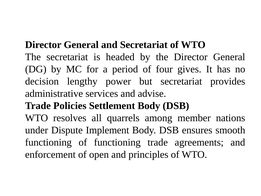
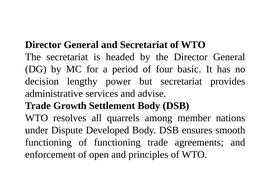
gives: gives -> basic (189, 69)
Policies: Policies -> Growth (70, 106)
Implement: Implement -> Developed (107, 130)
